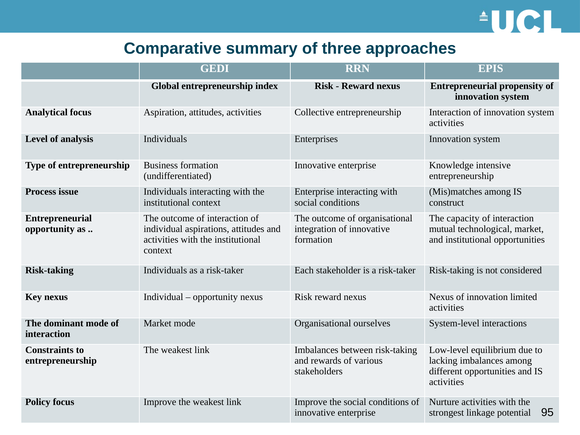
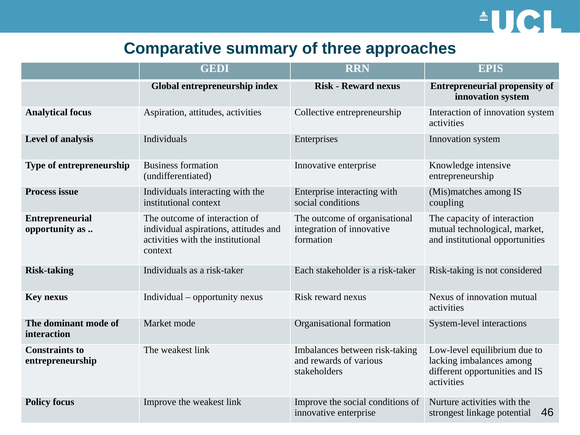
construct: construct -> coupling (446, 202)
innovation limited: limited -> mutual (524, 297)
Organisational ourselves: ourselves -> formation (372, 323)
95: 95 -> 46 (547, 412)
